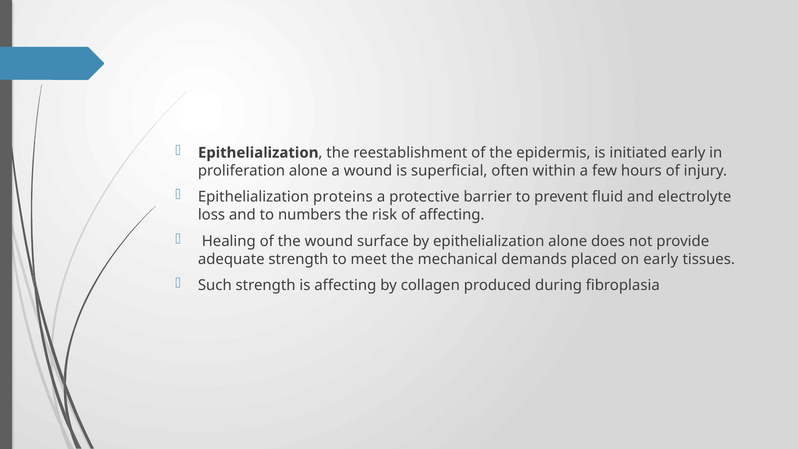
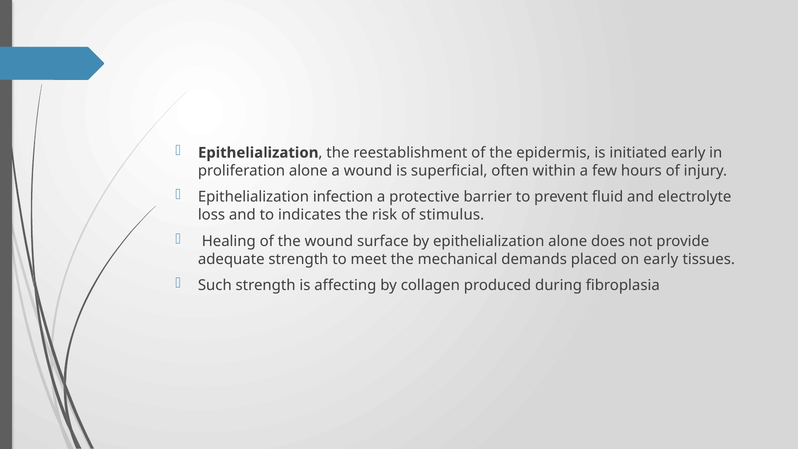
proteins: proteins -> infection (343, 197)
numbers: numbers -> indicates (310, 215)
of affecting: affecting -> stimulus (452, 215)
